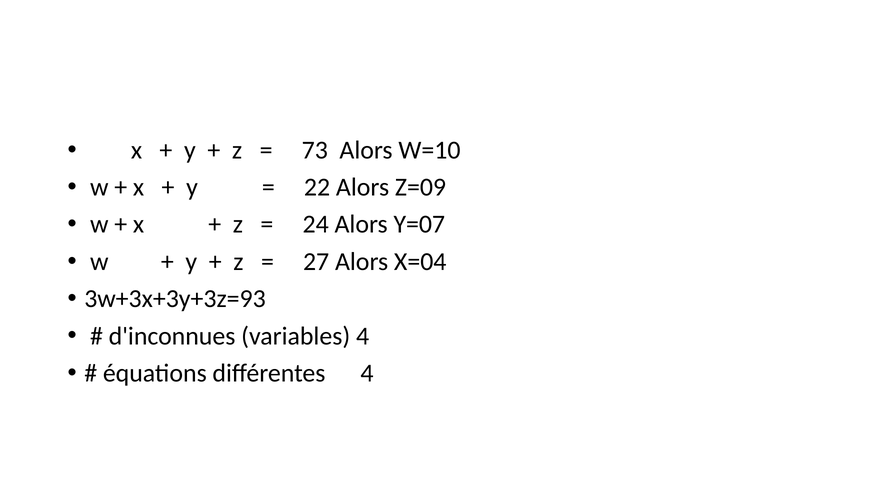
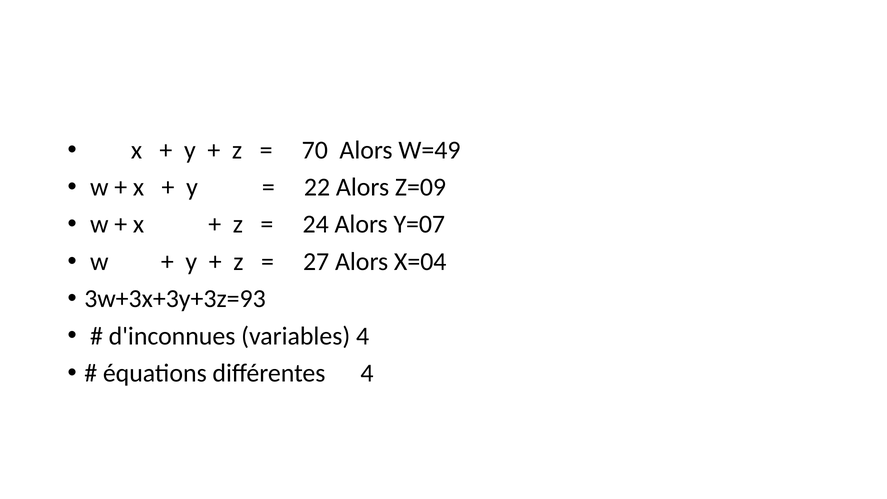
73: 73 -> 70 (315, 150)
W=10: W=10 -> W=49 (429, 150)
